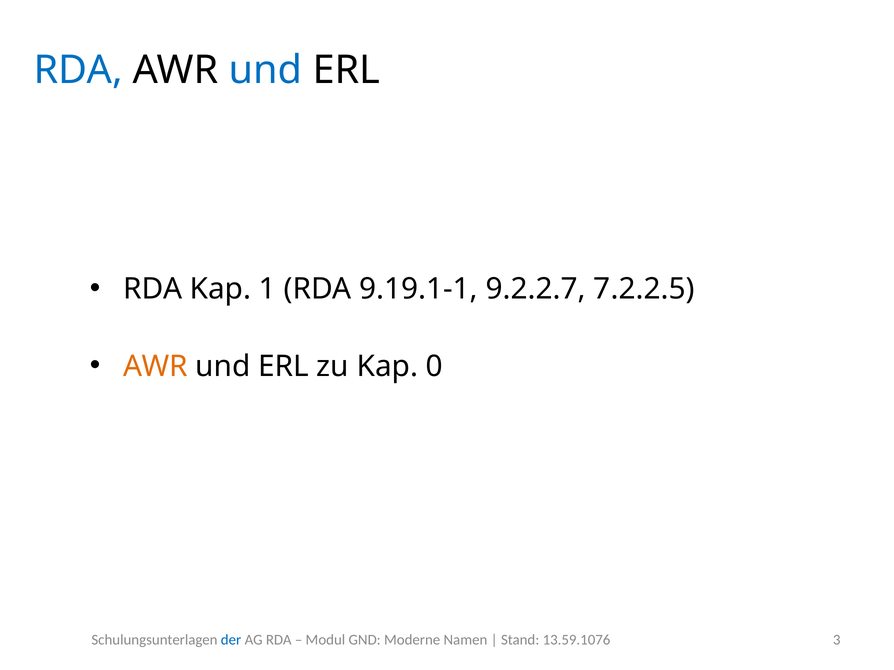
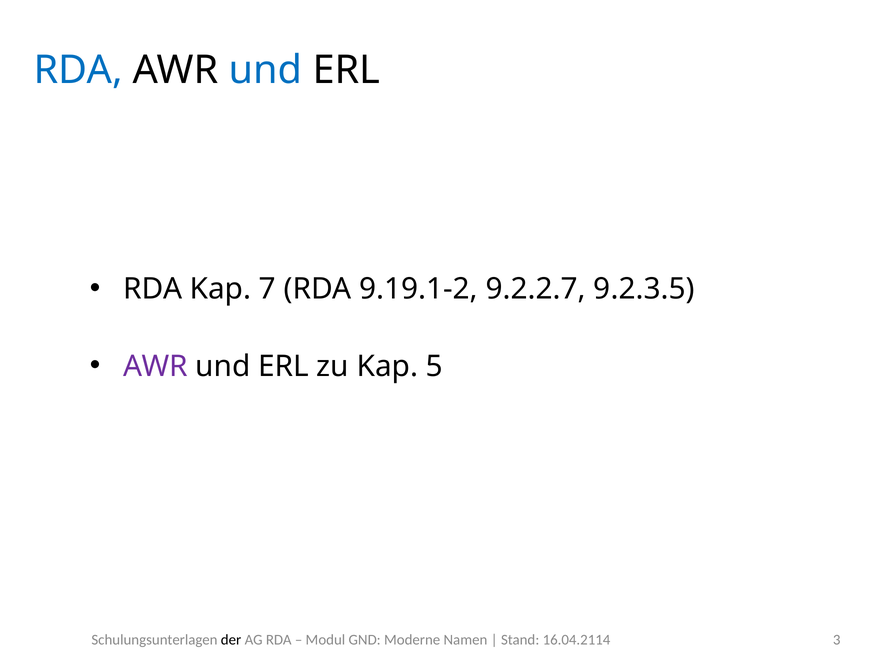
1: 1 -> 7 (268, 289)
9.19.1-1: 9.19.1-1 -> 9.19.1-2 (419, 289)
7.2.2.5: 7.2.2.5 -> 9.2.3.5 (644, 289)
AWR colour: orange -> purple (156, 367)
0: 0 -> 5 (434, 367)
der colour: blue -> black (231, 640)
13.59.1076: 13.59.1076 -> 16.04.2114 (577, 640)
